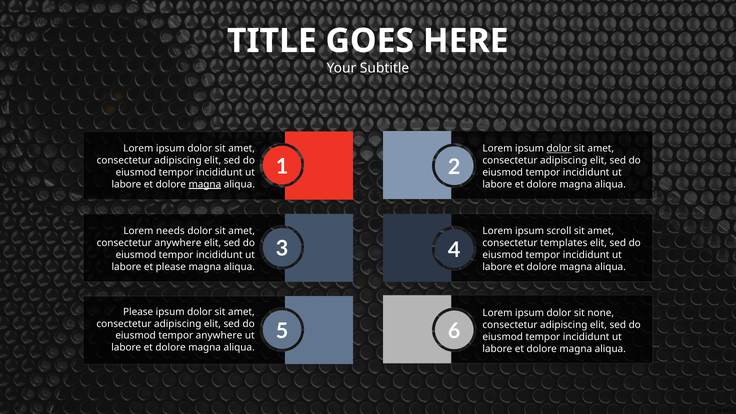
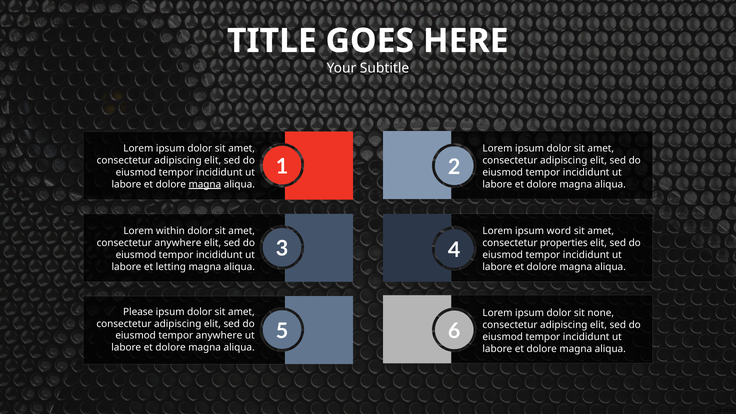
dolor underline: present -> none (559, 148)
needs: needs -> within (170, 231)
scroll: scroll -> word (559, 231)
templates: templates -> properties (564, 243)
et please: please -> letting (171, 267)
